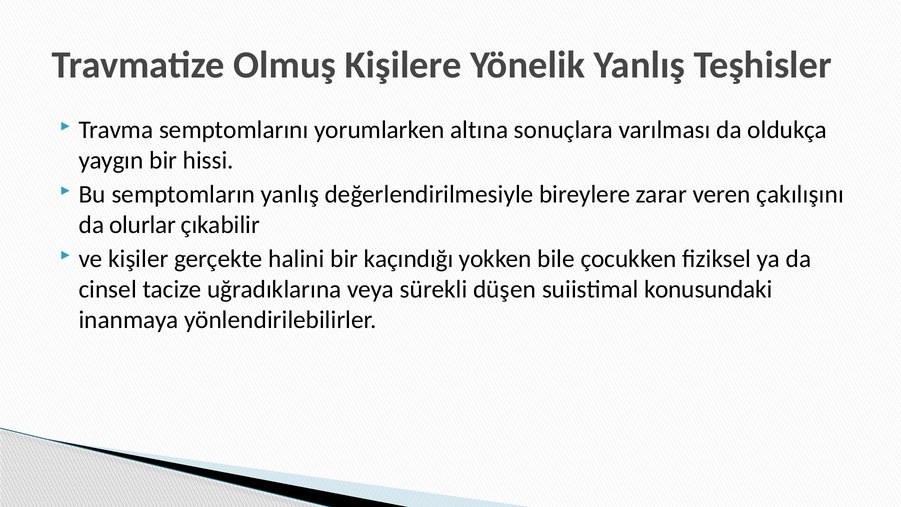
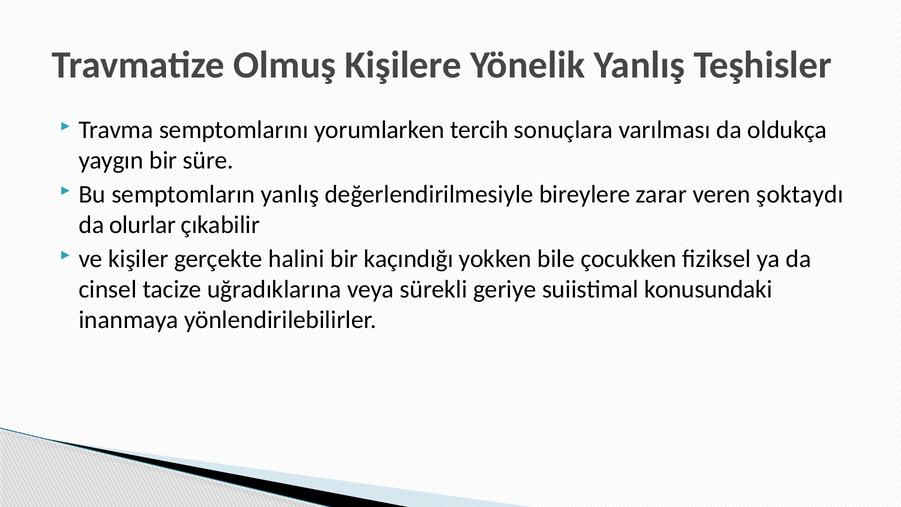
altına: altına -> tercih (479, 130)
hissi: hissi -> süre (208, 160)
çakılışını: çakılışını -> şoktaydı (800, 194)
düşen: düşen -> geriye (505, 289)
